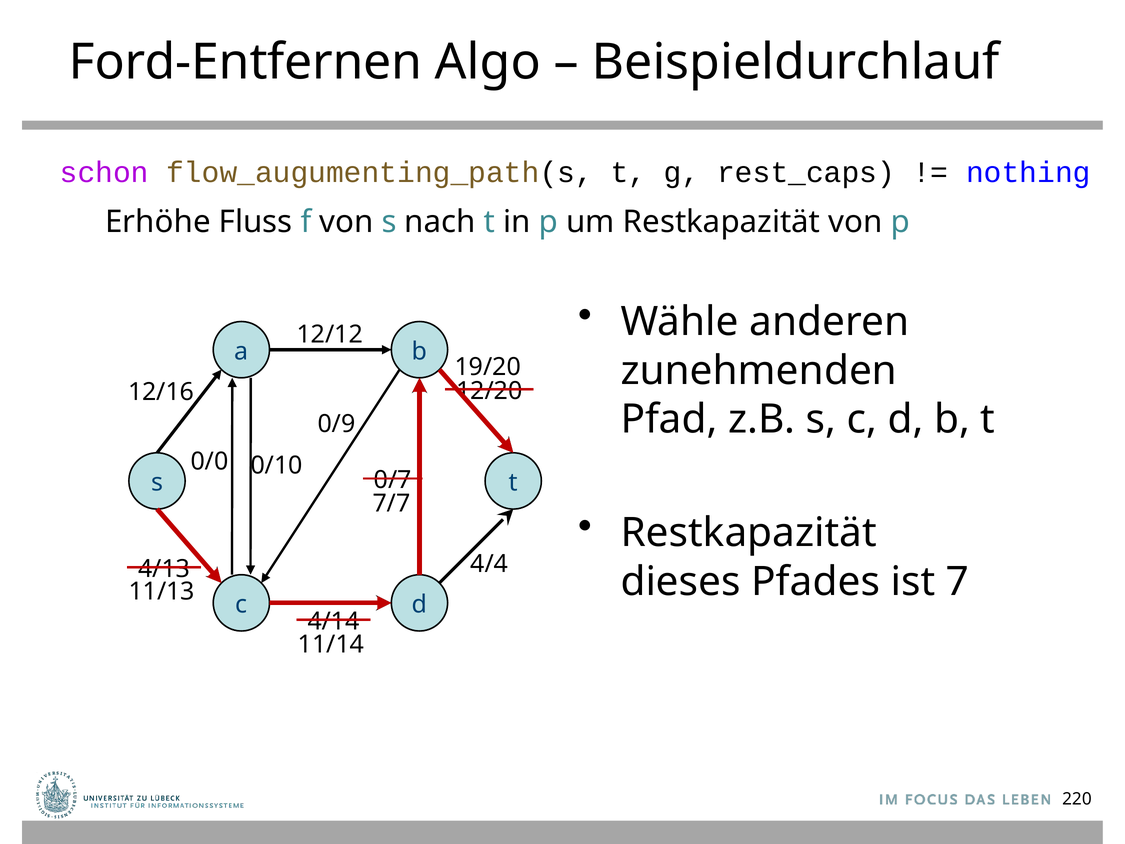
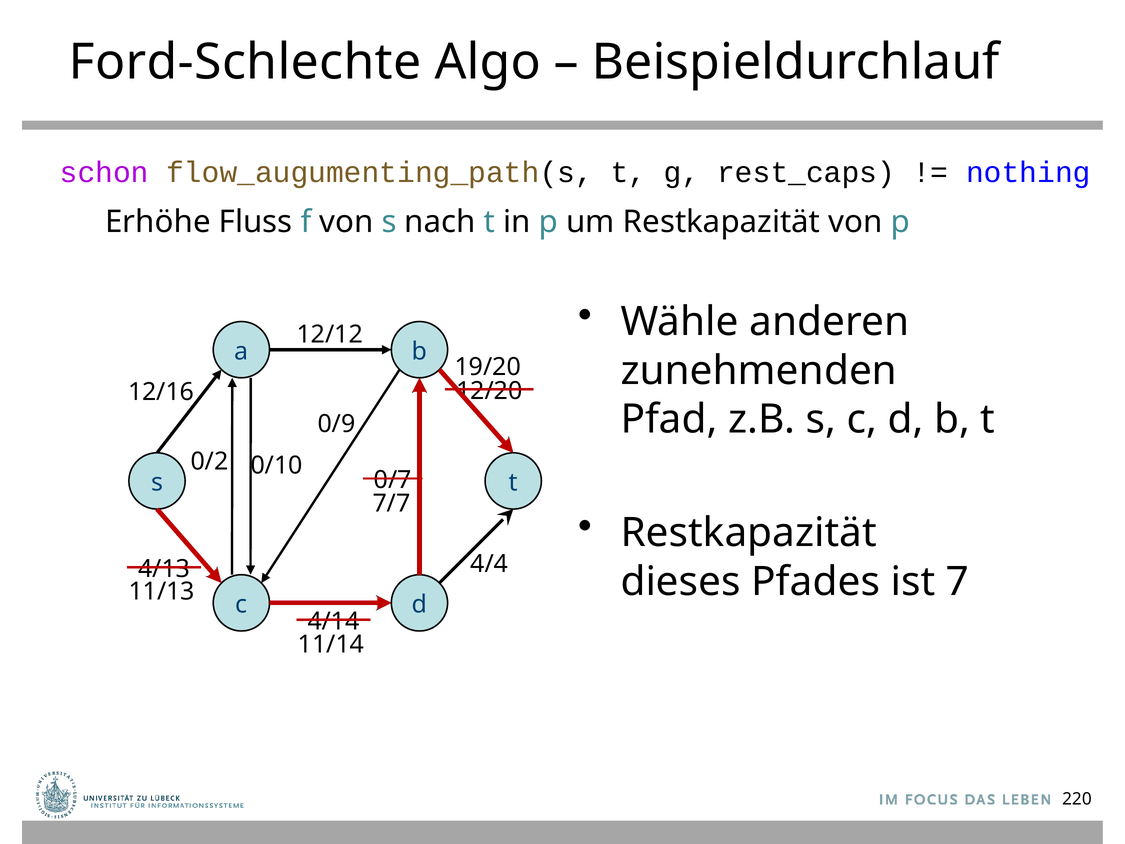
Ford-Entfernen: Ford-Entfernen -> Ford-Schlechte (245, 62)
0/0: 0/0 -> 0/2 (210, 461)
